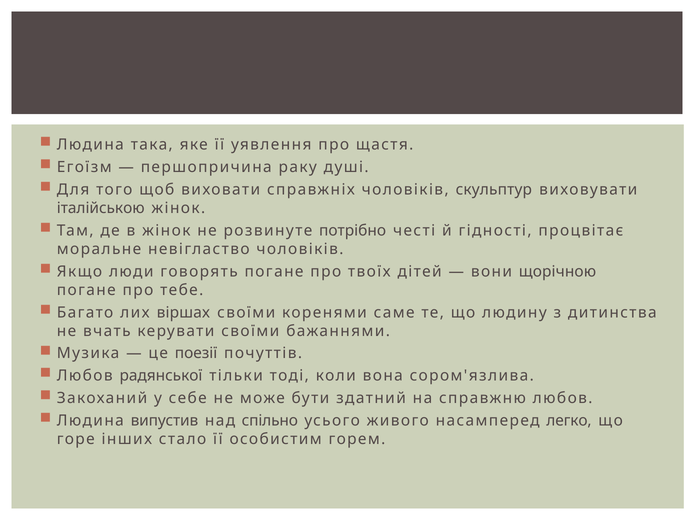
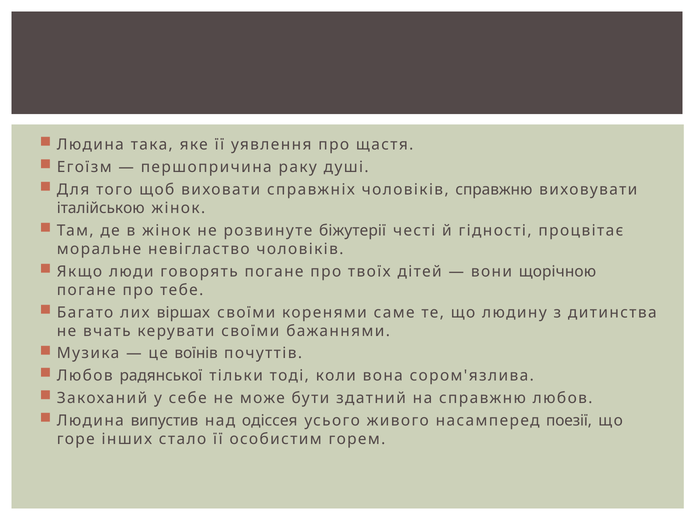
чоловіків скульптур: скульптур -> справжню (494, 190)
потрібно: потрібно -> біжутерії (353, 230)
поезії: поезії -> воїнів (196, 353)
спільно: спільно -> одіссея (270, 421)
легко: легко -> поезії (569, 421)
